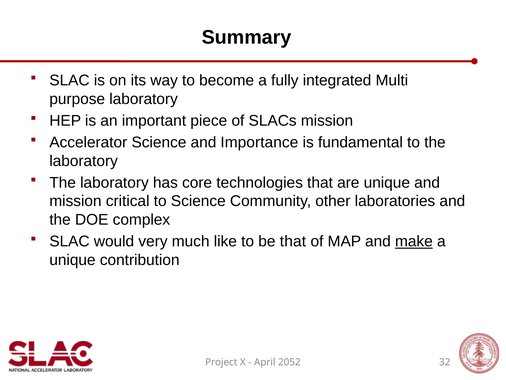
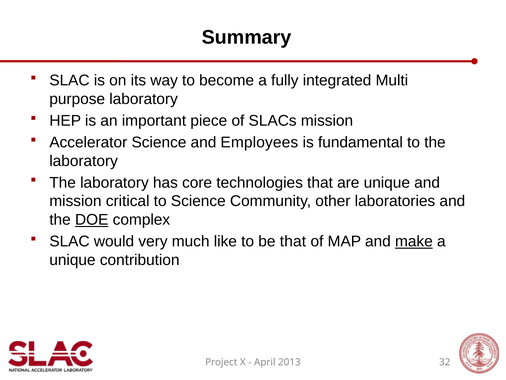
Importance: Importance -> Employees (259, 142)
DOE underline: none -> present (92, 219)
2052: 2052 -> 2013 (289, 362)
